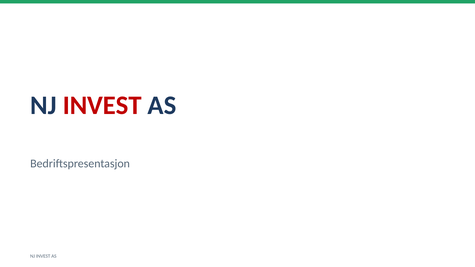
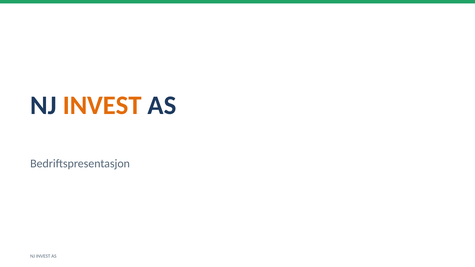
INVEST colour: red -> orange (102, 105)
